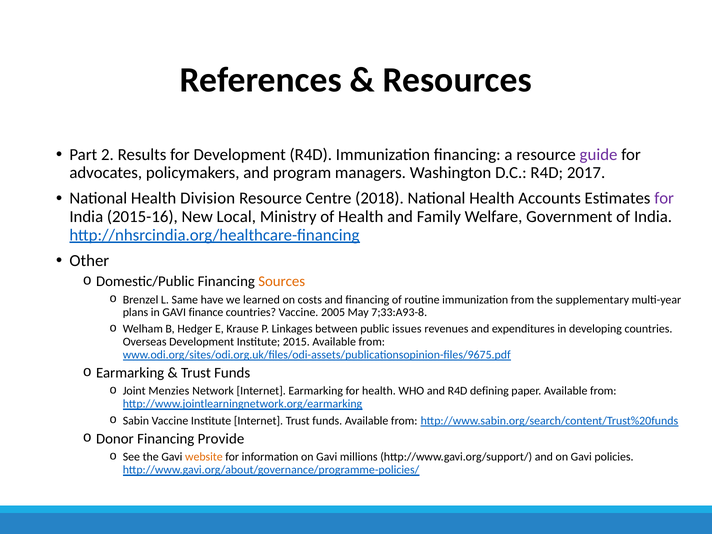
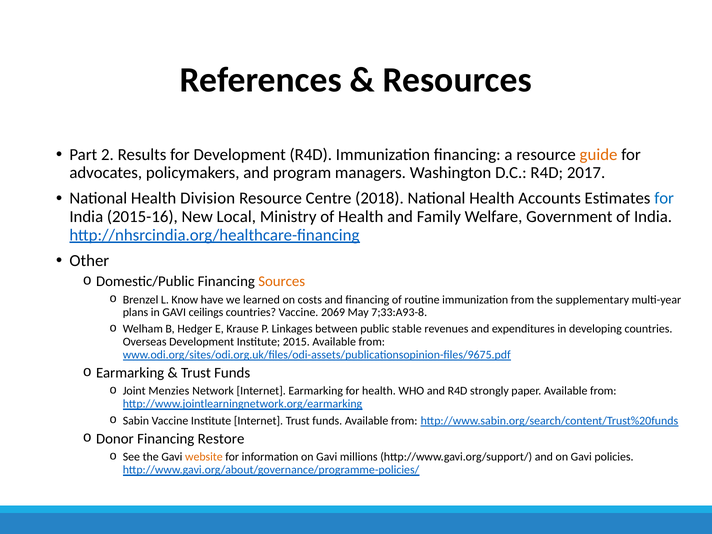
guide colour: purple -> orange (599, 155)
for colour: purple -> blue (664, 198)
Same: Same -> Know (185, 300)
finance: finance -> ceilings (206, 312)
2005: 2005 -> 2069 (333, 312)
issues: issues -> stable (407, 329)
defining: defining -> strongly (489, 391)
Provide: Provide -> Restore (221, 439)
